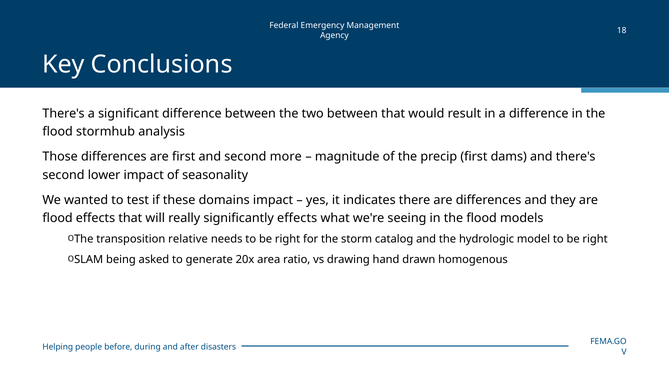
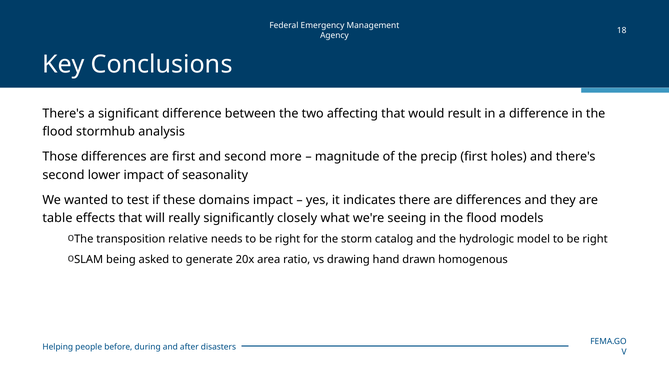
two between: between -> affecting (353, 114)
dams: dams -> holes (509, 157)
flood: flood -> table (57, 218)
significantly effects: effects -> closely (297, 218)
